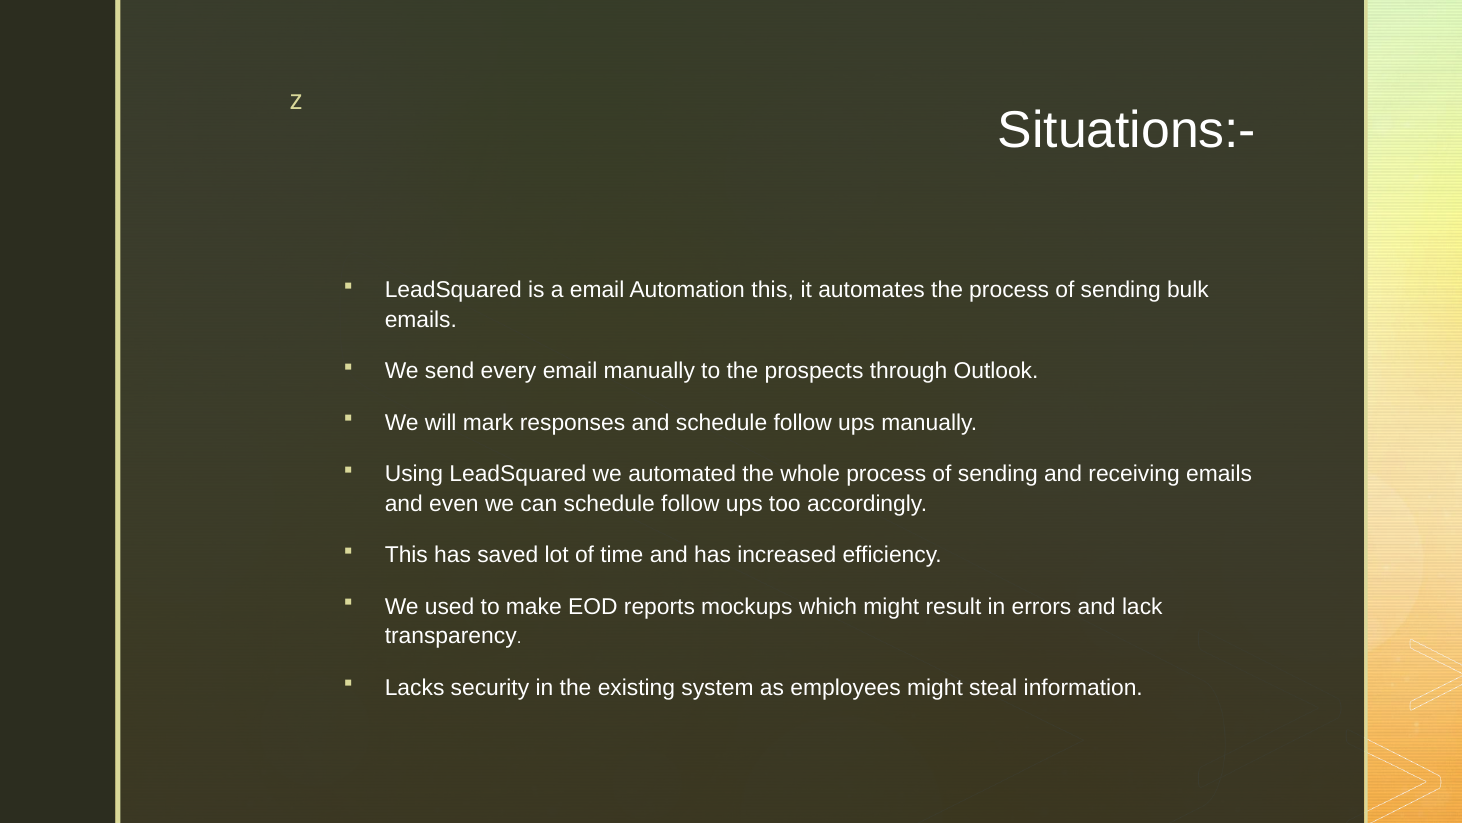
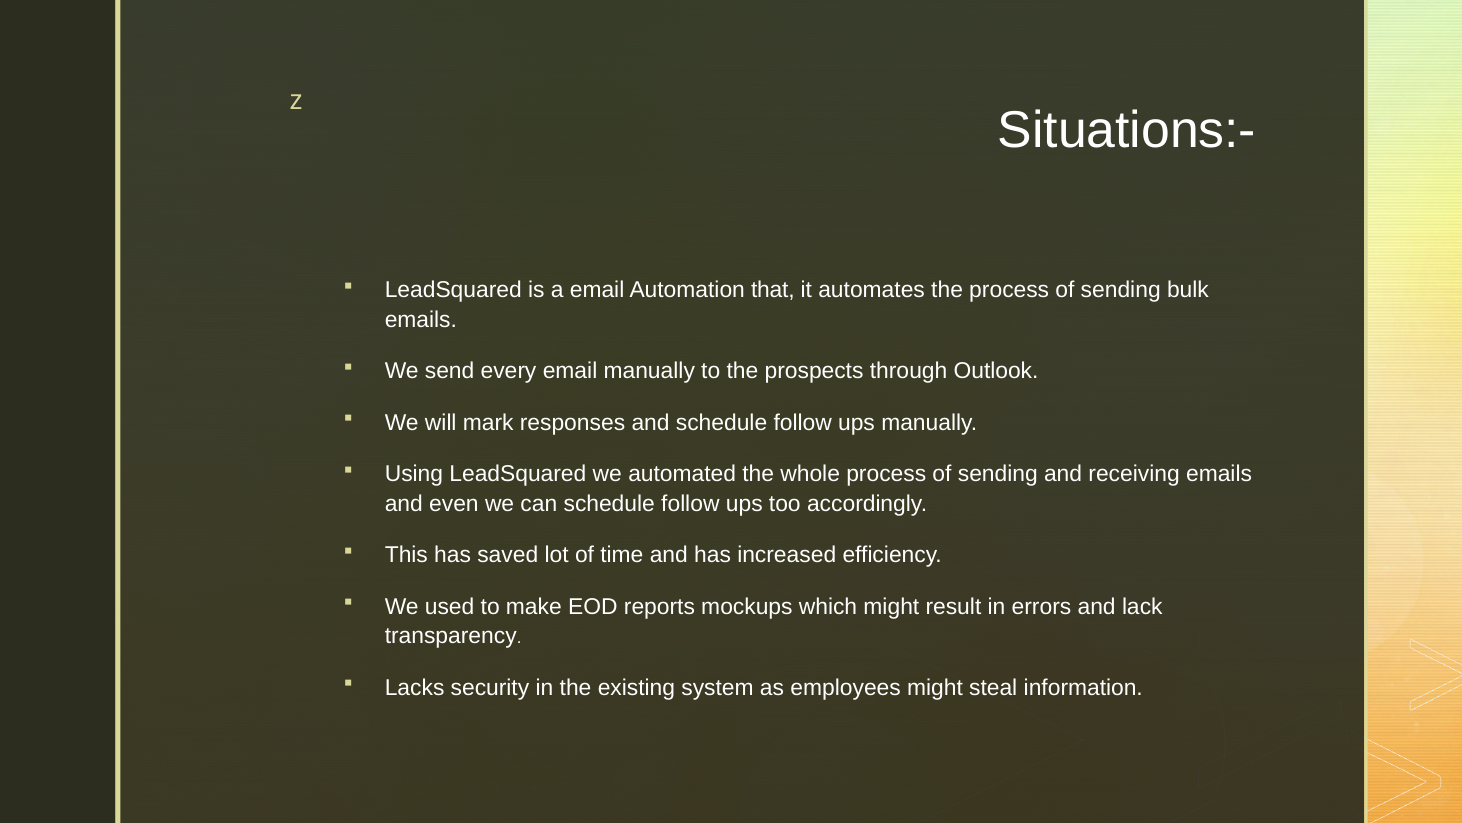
Automation this: this -> that (773, 290)
